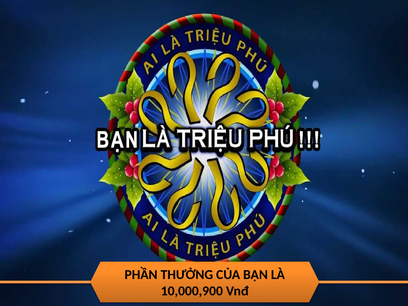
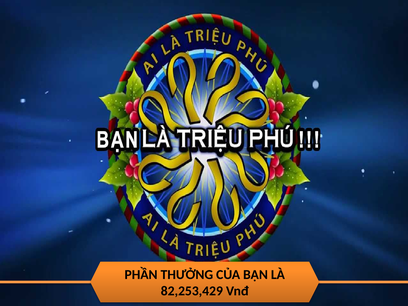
10,000,900: 10,000,900 -> 82,253,429 (192, 291)
